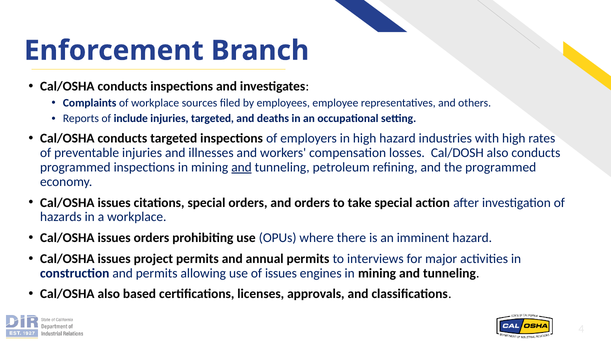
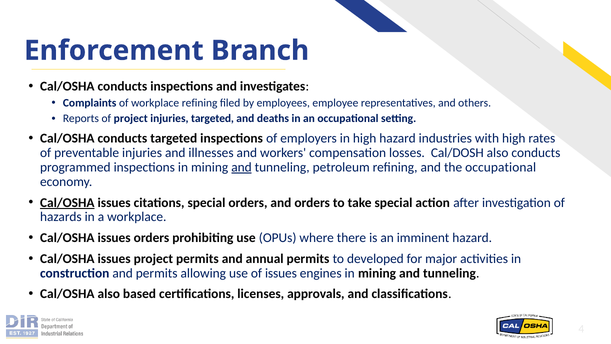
workplace sources: sources -> refining (200, 103)
of include: include -> project (131, 119)
the programmed: programmed -> occupational (501, 167)
Cal/OSHA underline: none -> present (67, 202)
interviews: interviews -> developed (375, 258)
